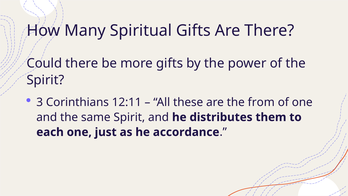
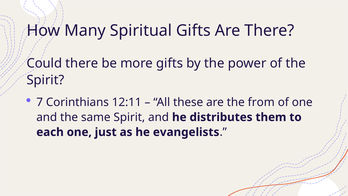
3: 3 -> 7 (40, 102)
accordance: accordance -> evangelists (186, 132)
